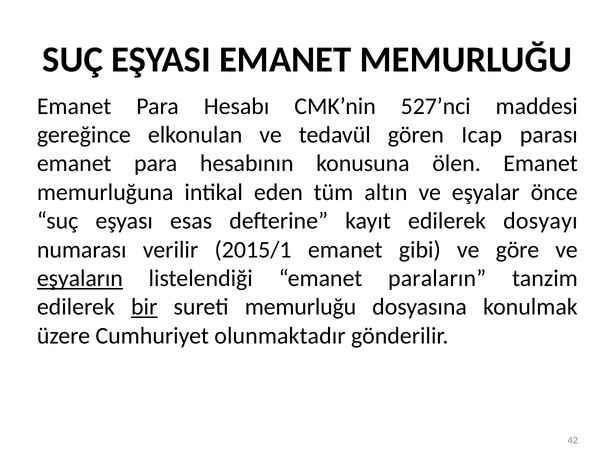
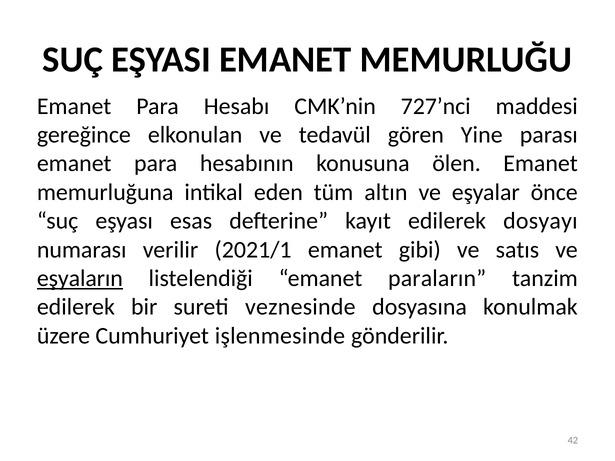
527’nci: 527’nci -> 727’nci (436, 106)
Icap: Icap -> Yine (482, 135)
2015/1: 2015/1 -> 2021/1 (253, 250)
göre: göre -> satıs (517, 250)
bir underline: present -> none (144, 307)
sureti memurluğu: memurluğu -> veznesinde (300, 307)
olunmaktadır: olunmaktadır -> işlenmesinde (280, 336)
